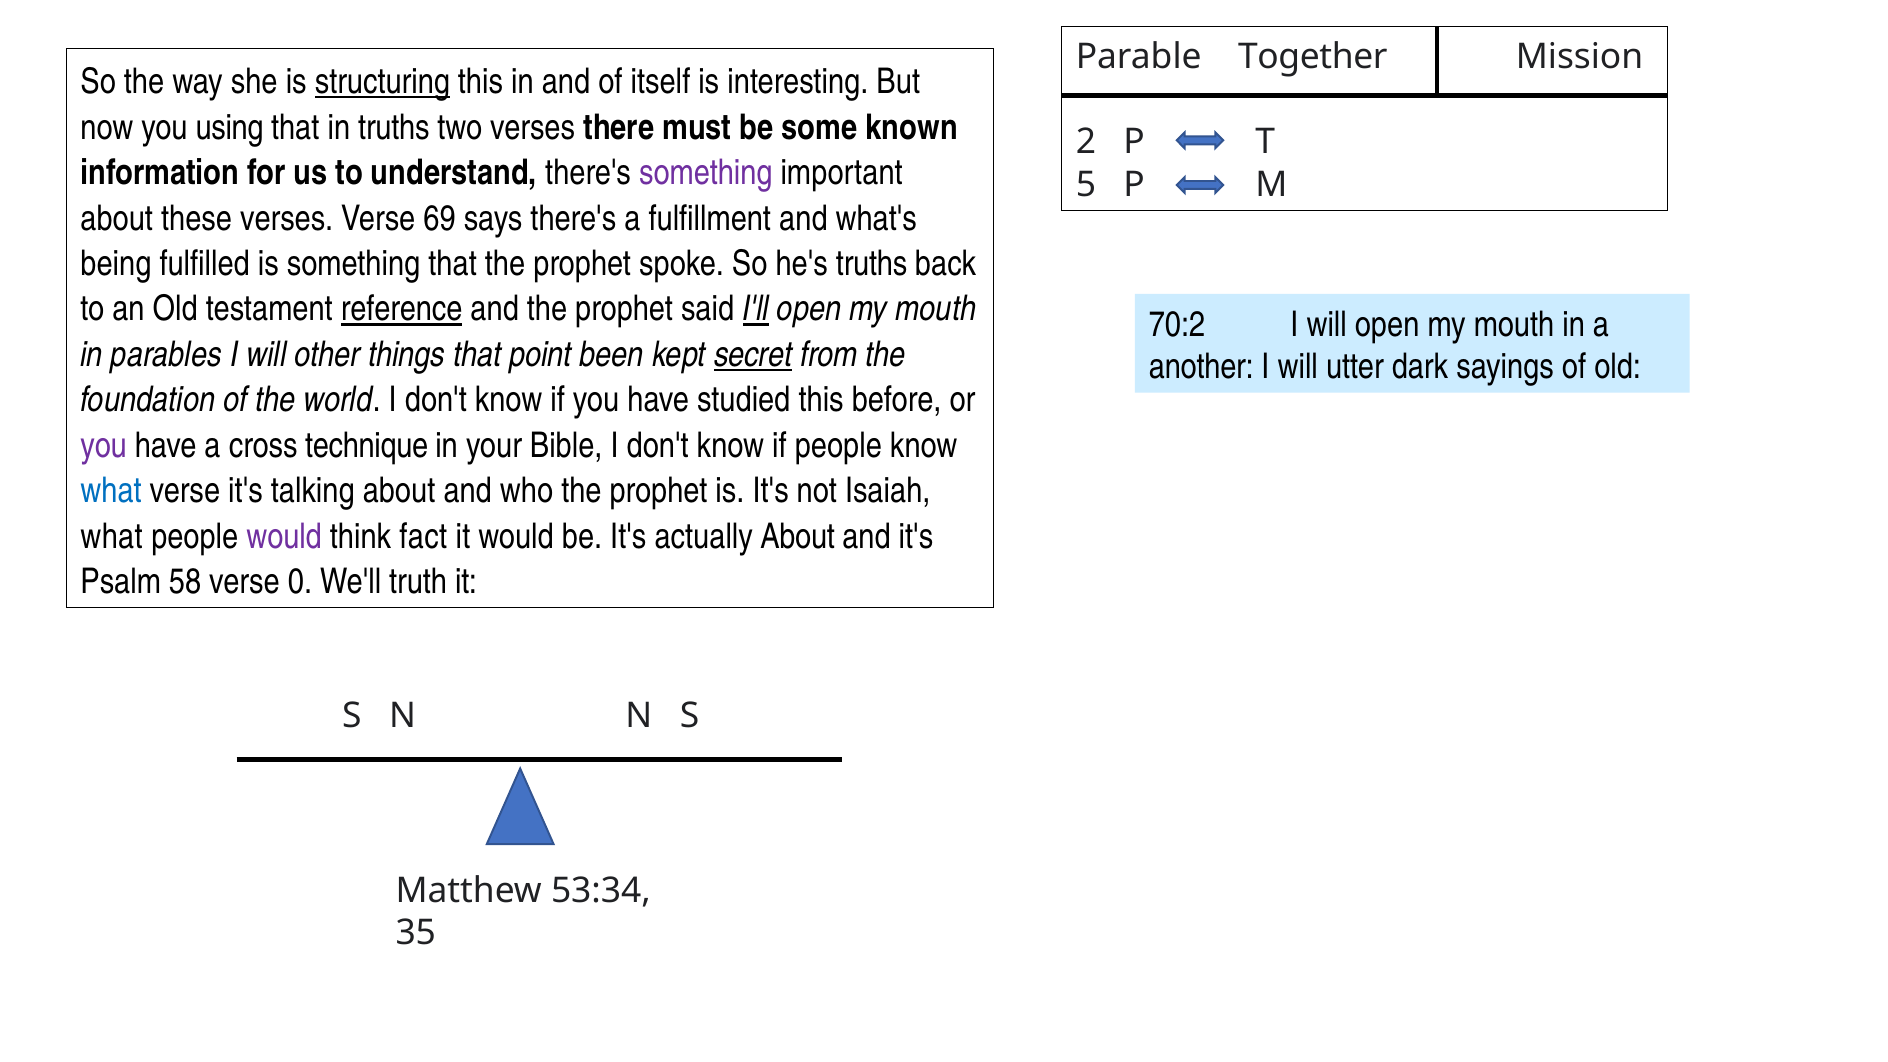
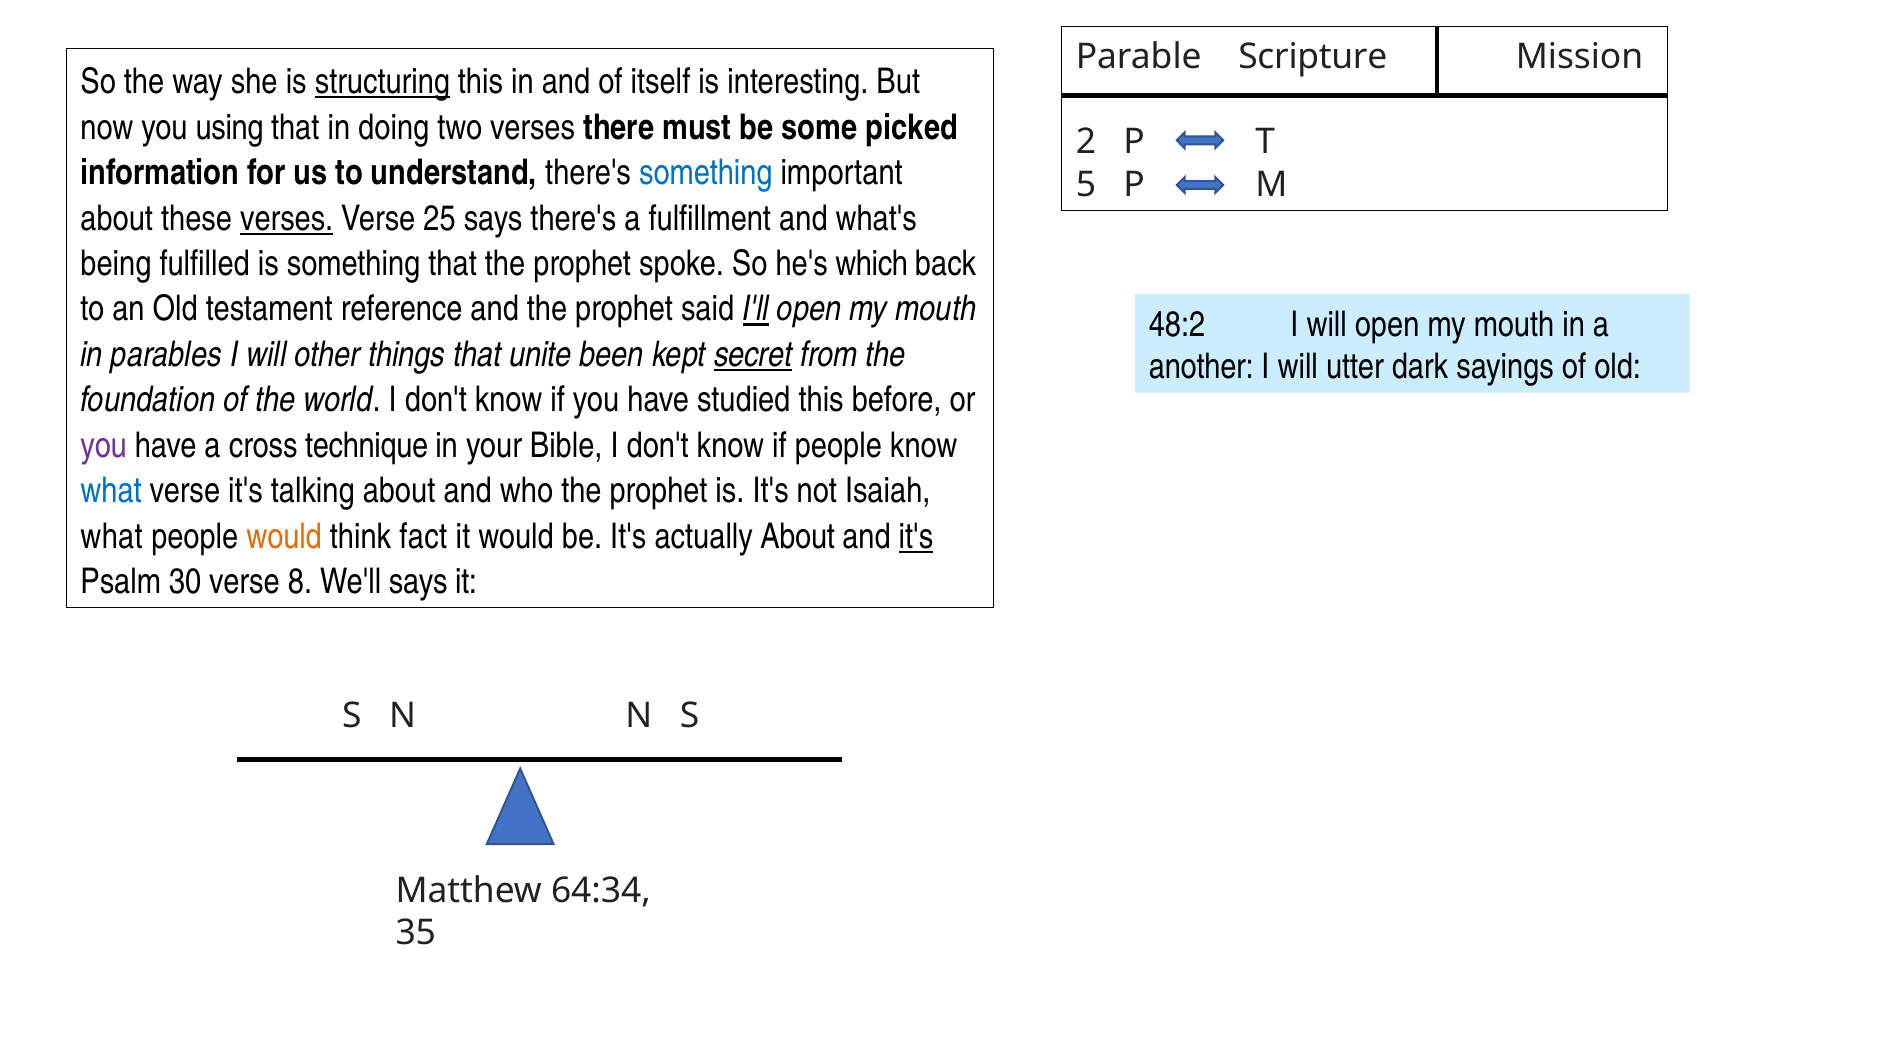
Together: Together -> Scripture (1313, 57)
in truths: truths -> doing (394, 128)
known: known -> picked (912, 128)
something colour: purple -> blue (706, 173)
verses underline: none -> present (287, 218)
69: 69 -> 25 (440, 218)
he's truths: truths -> which (872, 264)
reference underline: present -> none (402, 309)
70:2: 70:2 -> 48:2 (1177, 325)
point: point -> unite (541, 355)
would colour: purple -> orange (284, 536)
it's underline: none -> present (916, 536)
58: 58 -> 30 (185, 582)
0: 0 -> 8 (300, 582)
We'll truth: truth -> says (418, 582)
53:34: 53:34 -> 64:34 (601, 890)
